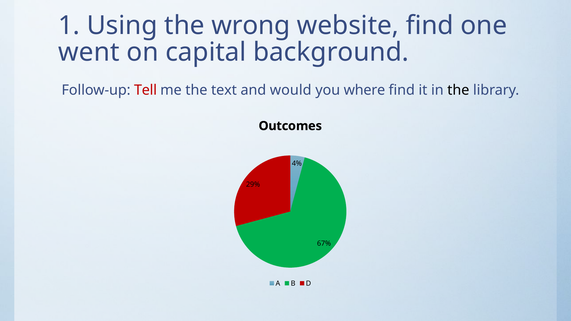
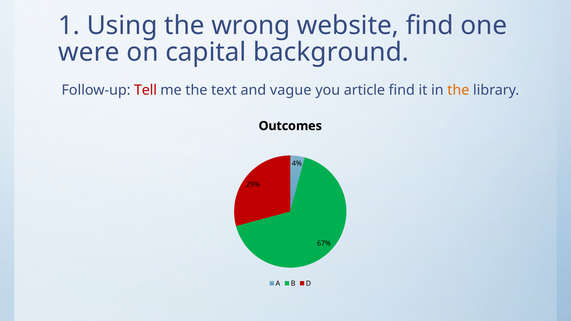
went: went -> were (89, 52)
would: would -> vague (291, 90)
where: where -> article (364, 90)
the colour: black -> orange (458, 90)
